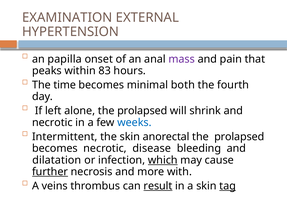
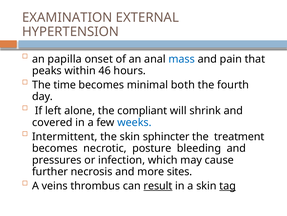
mass colour: purple -> blue (182, 59)
83: 83 -> 46 (105, 70)
alone the prolapsed: prolapsed -> compliant (142, 110)
necrotic: necrotic -> covered (52, 122)
anorectal: anorectal -> sphincter (166, 136)
prolapsed: prolapsed -> treatment (239, 136)
disease: disease -> posture (152, 148)
dilatation: dilatation -> pressures (57, 159)
which underline: present -> none (163, 159)
further underline: present -> none (50, 171)
with: with -> sites (180, 171)
